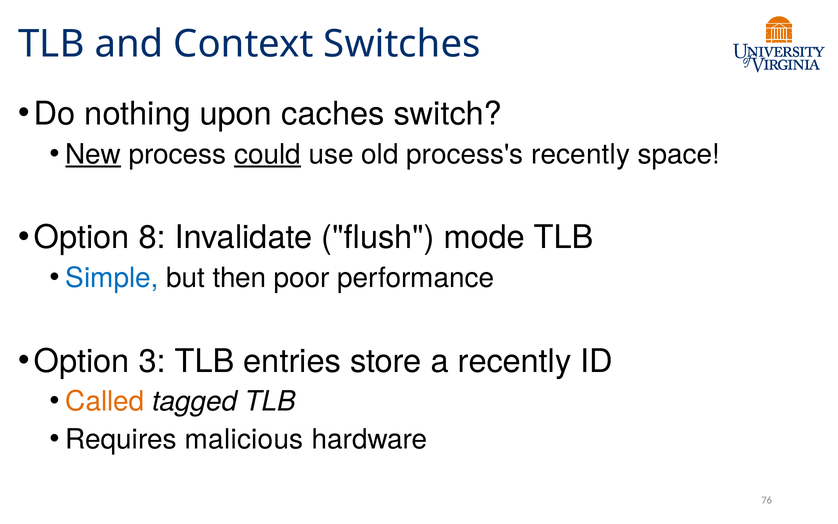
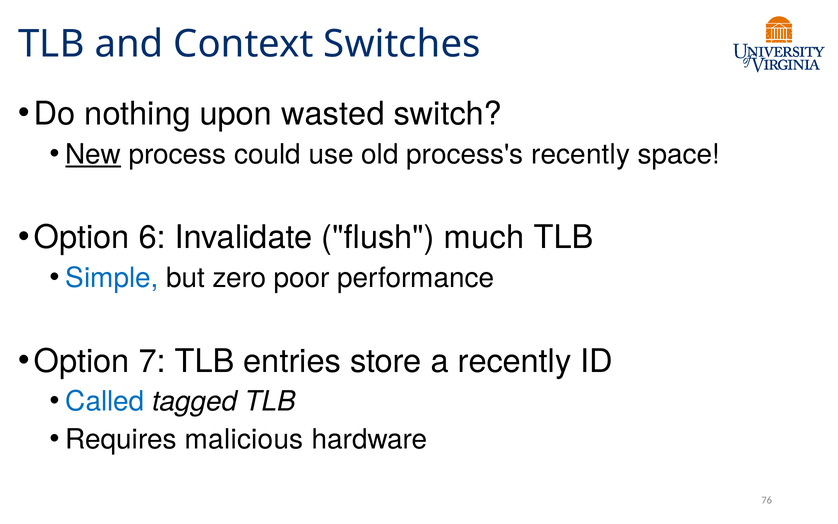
caches: caches -> wasted (333, 114)
could underline: present -> none (267, 154)
8: 8 -> 6 (152, 238)
mode: mode -> much (484, 238)
then: then -> zero (239, 278)
3: 3 -> 7 (152, 361)
Called colour: orange -> blue (105, 402)
